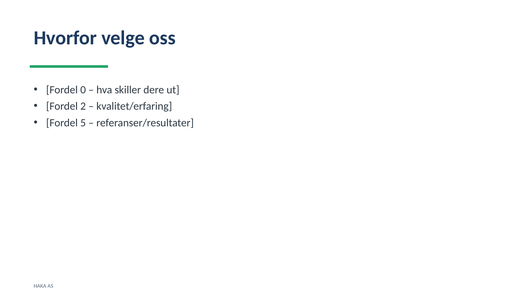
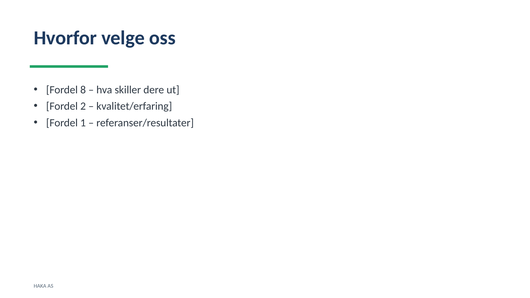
0: 0 -> 8 (83, 90)
5: 5 -> 1 (83, 123)
